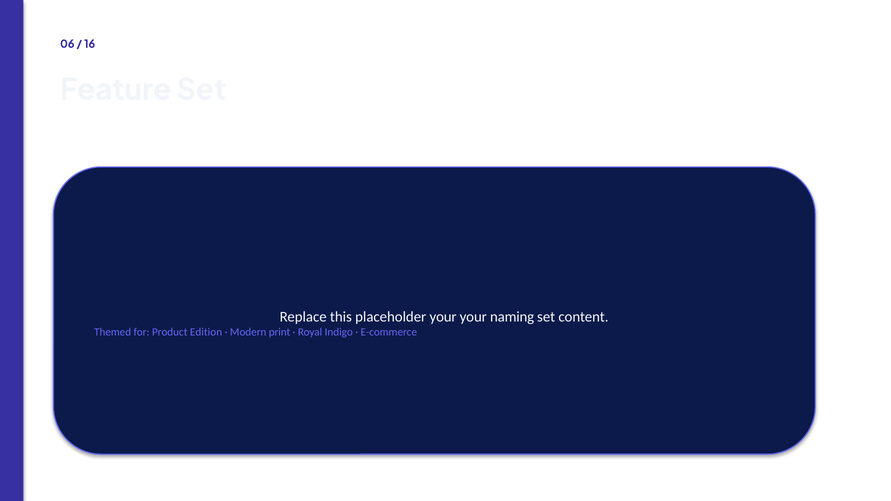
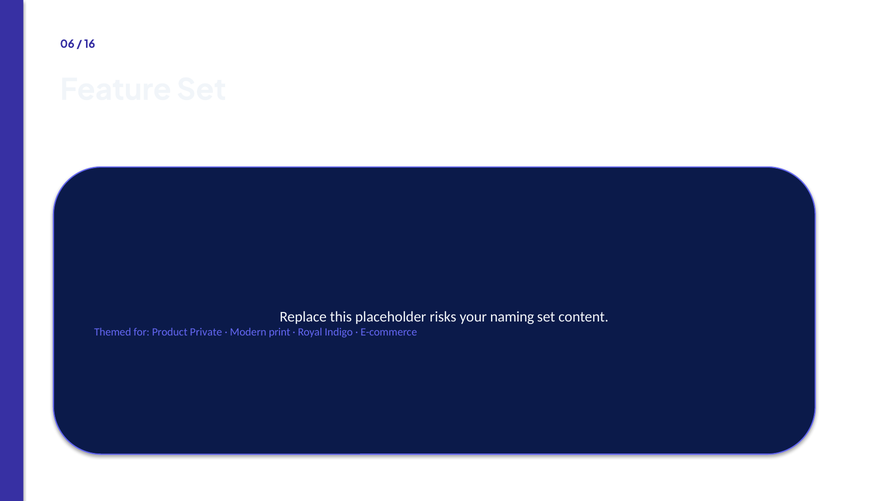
placeholder your: your -> risks (443, 317)
Edition: Edition -> Private (206, 332)
